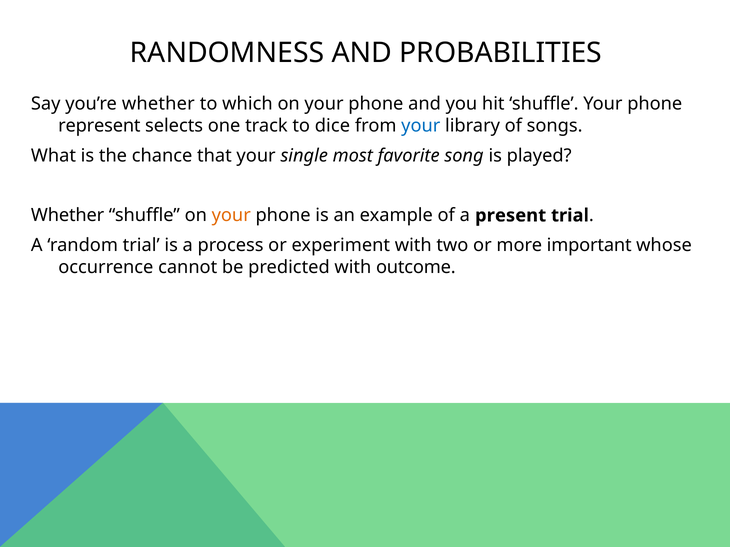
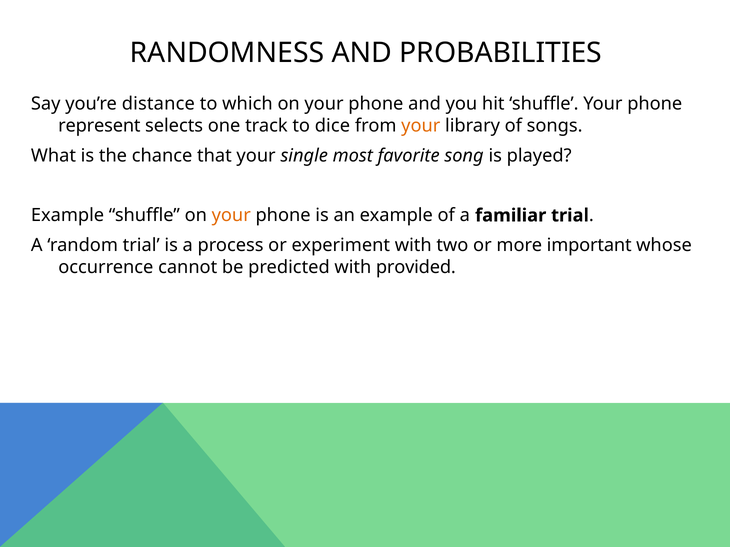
you’re whether: whether -> distance (158, 104)
your colour: blue -> orange (421, 126)
Whether: Whether -> Example (68, 216)
present: present -> familiar (511, 216)
outcome: outcome -> provided (416, 268)
